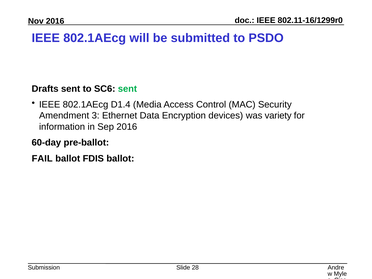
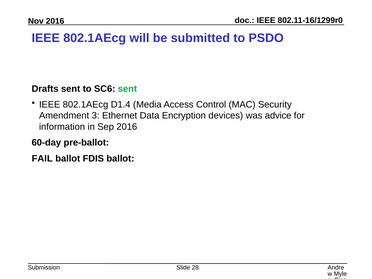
variety: variety -> advice (278, 116)
